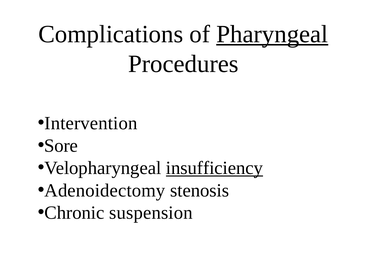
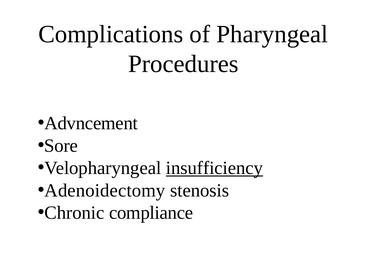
Pharyngeal underline: present -> none (272, 34)
Intervention: Intervention -> Advncement (91, 123)
suspension: suspension -> compliance (151, 213)
